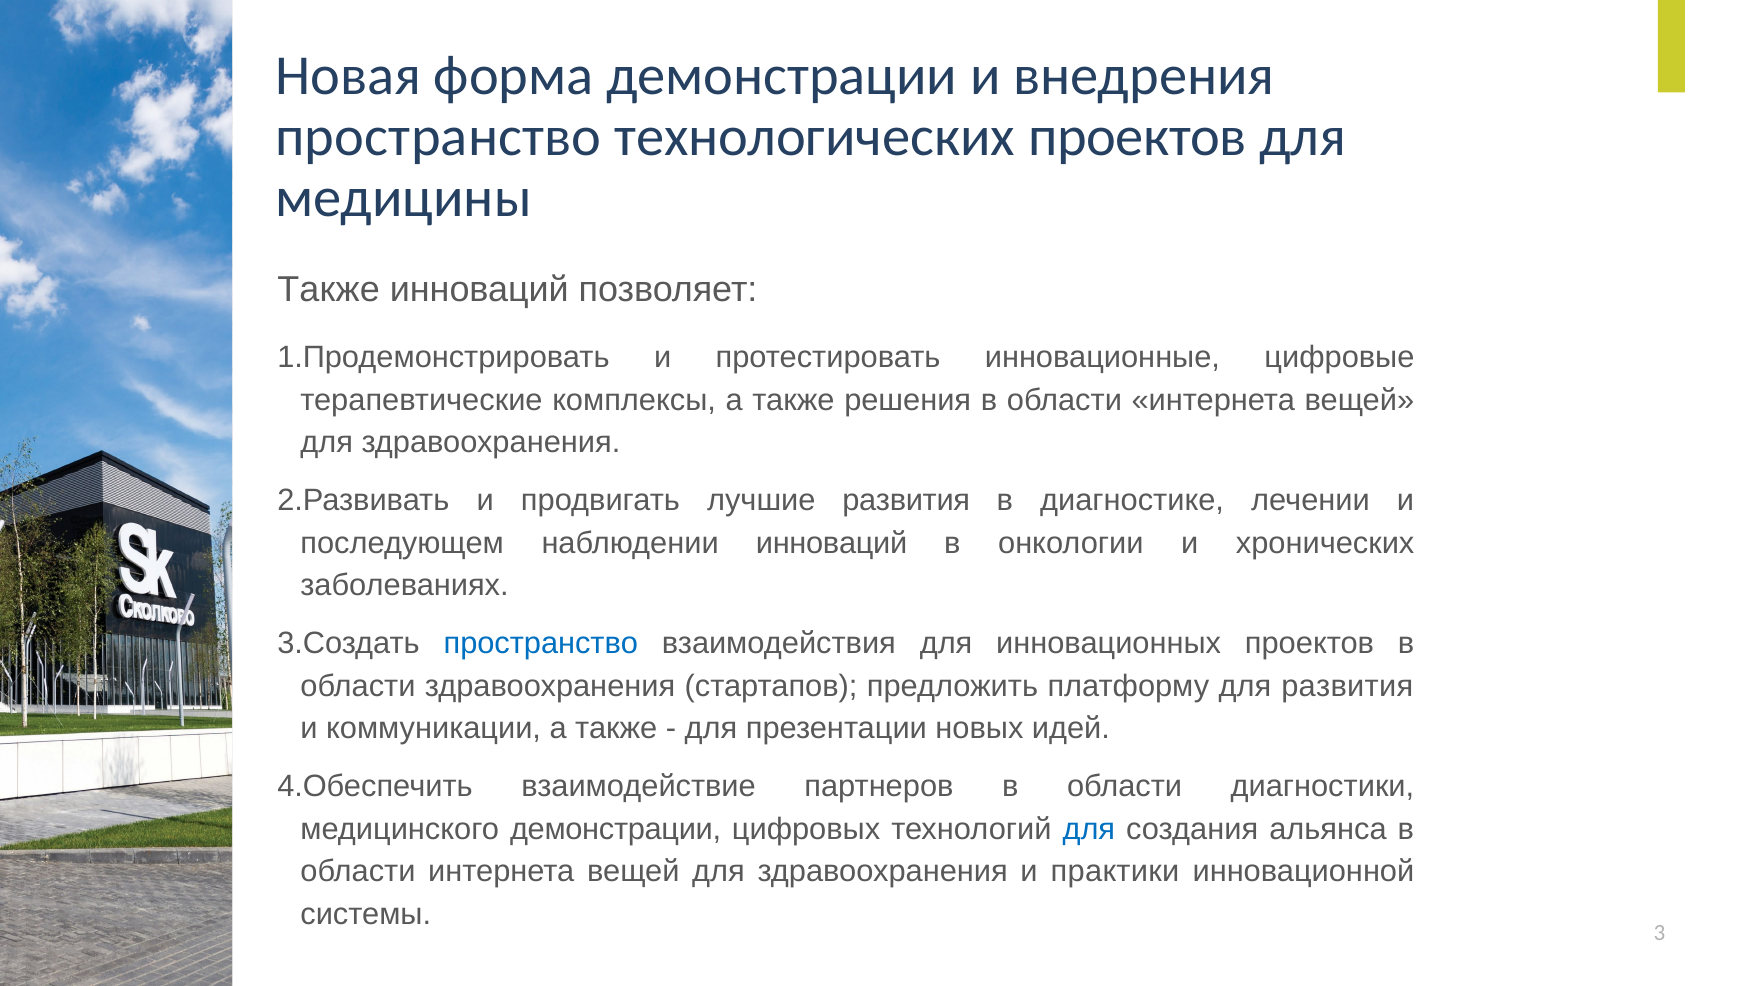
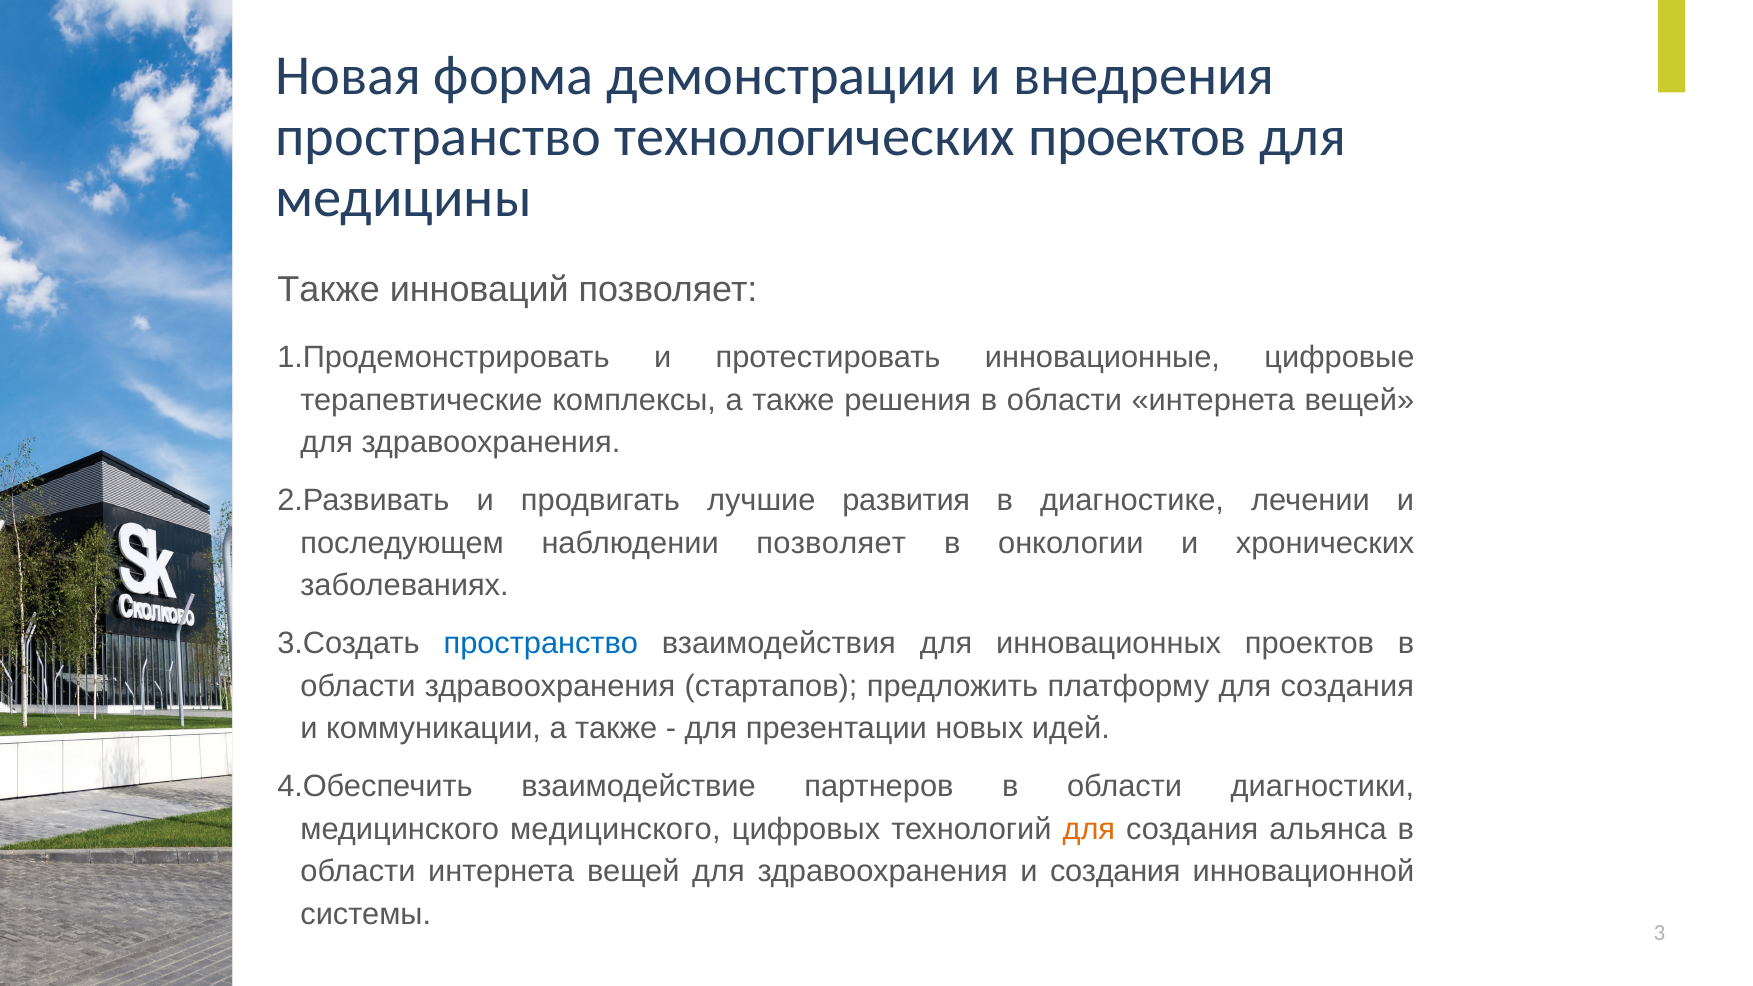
наблюдении инноваций: инноваций -> позволяет (831, 543)
платформу для развития: развития -> создания (1347, 686)
медицинского демонстрации: демонстрации -> медицинского (615, 829)
для colour: blue -> orange (1089, 829)
и практики: практики -> создания (1115, 871)
